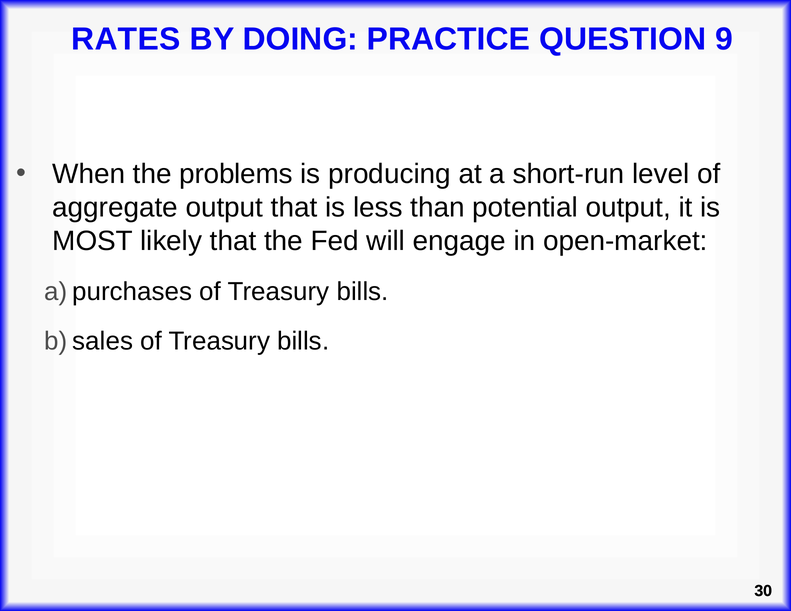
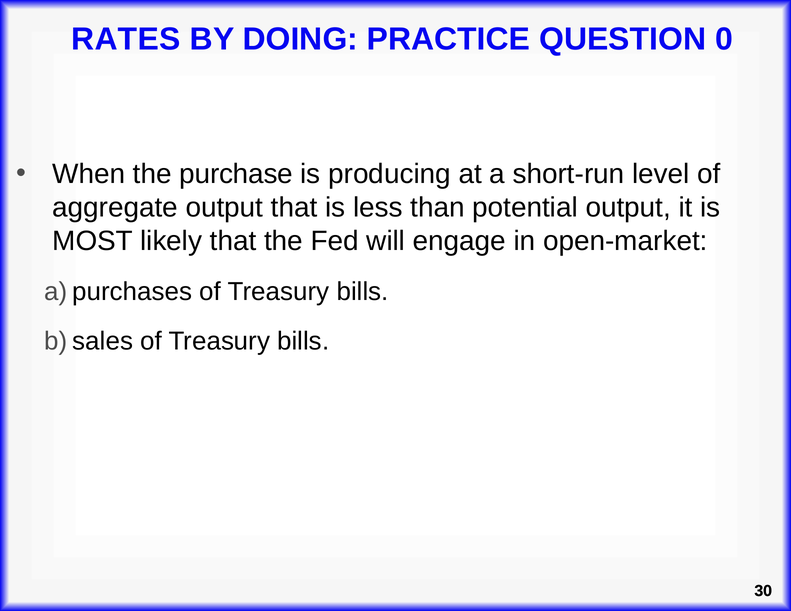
9: 9 -> 0 (724, 39)
problems: problems -> purchase (236, 174)
